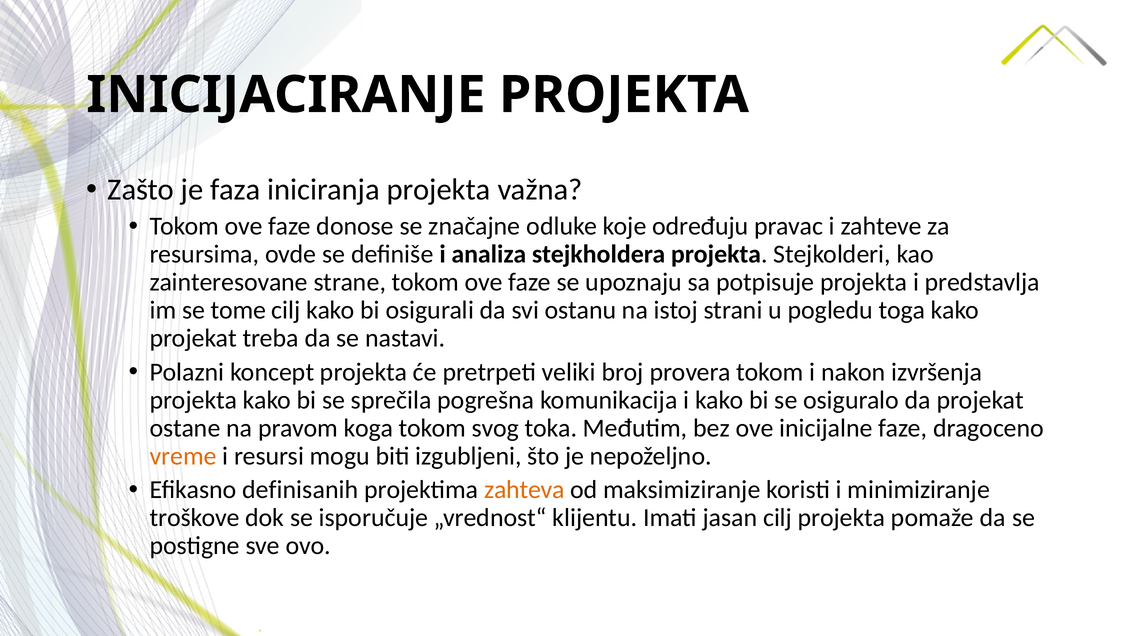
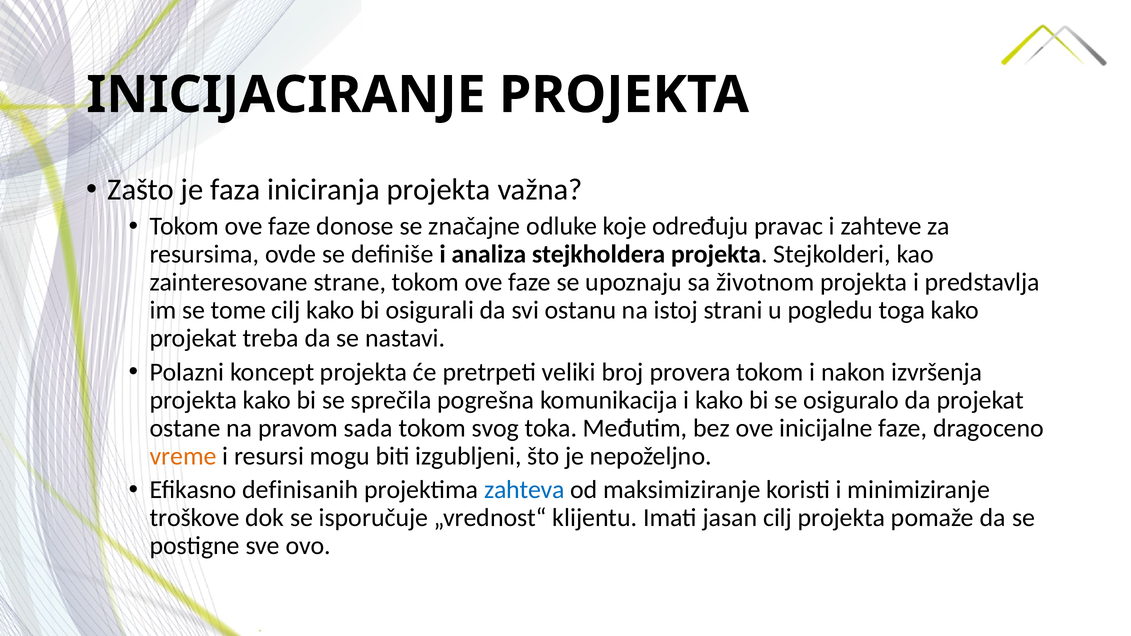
potpisuje: potpisuje -> životnom (765, 282)
koga: koga -> sada (368, 428)
zahteva colour: orange -> blue (524, 490)
